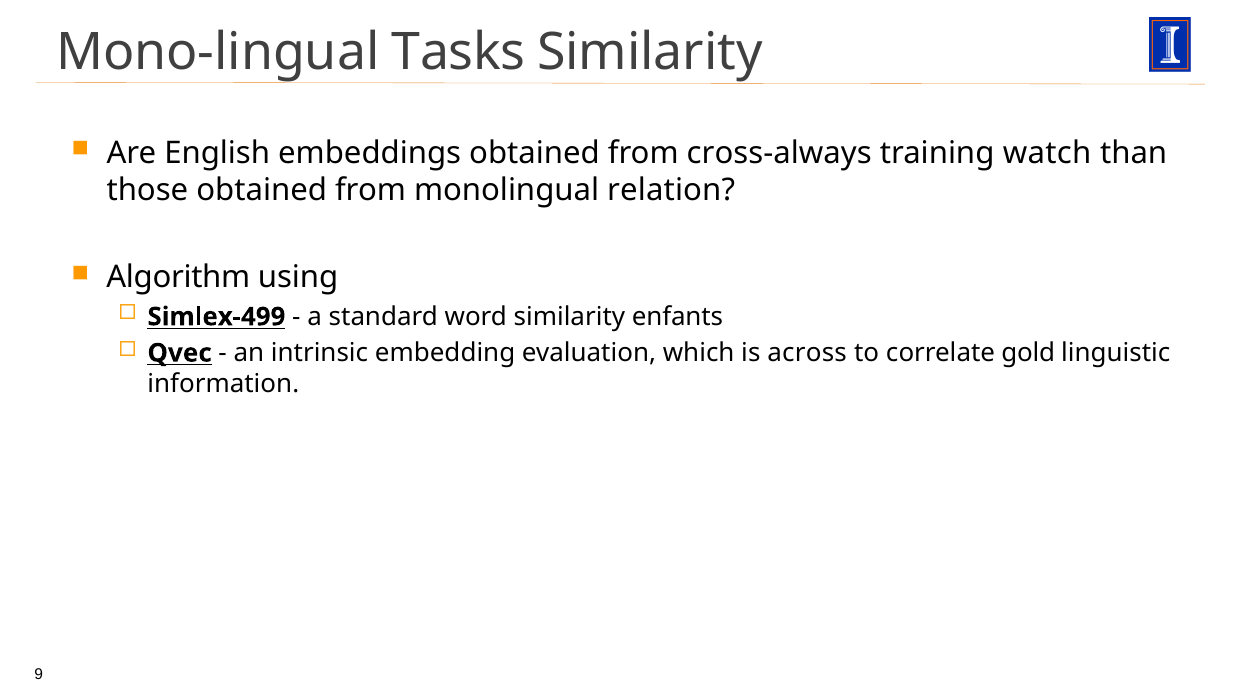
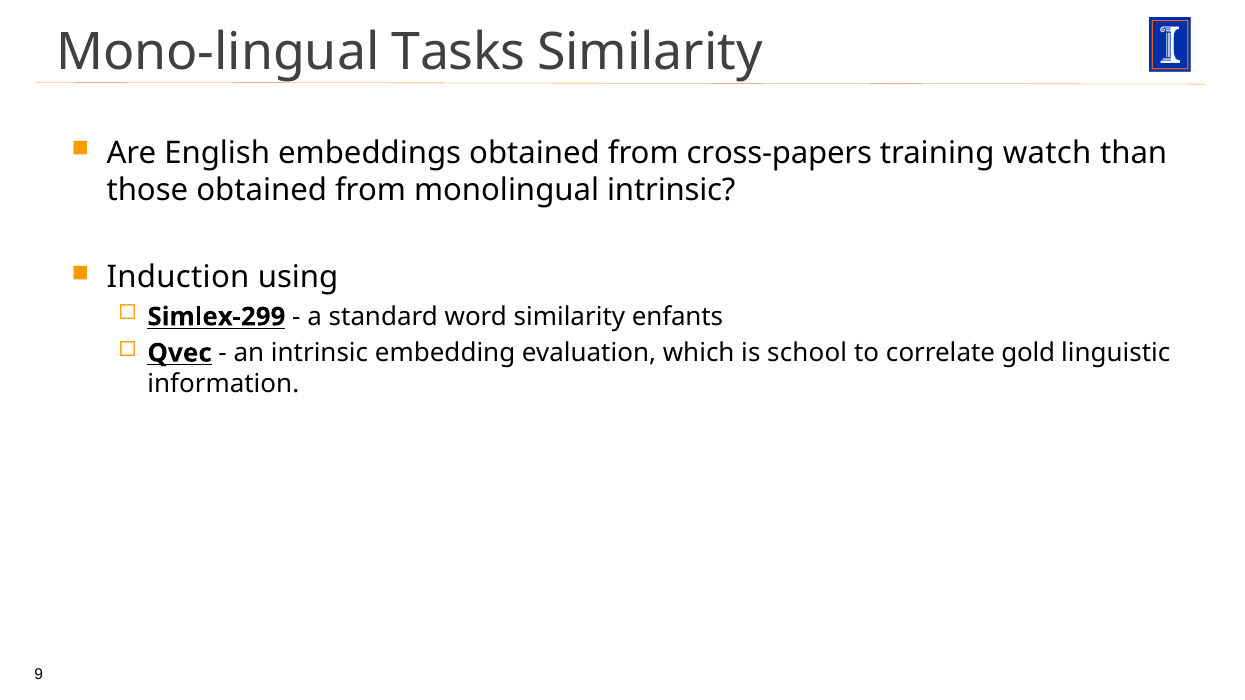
cross-always: cross-always -> cross-papers (779, 153)
monolingual relation: relation -> intrinsic (671, 191)
Algorithm: Algorithm -> Induction (178, 278)
Simlex-499: Simlex-499 -> Simlex-299 (216, 317)
across: across -> school (807, 353)
